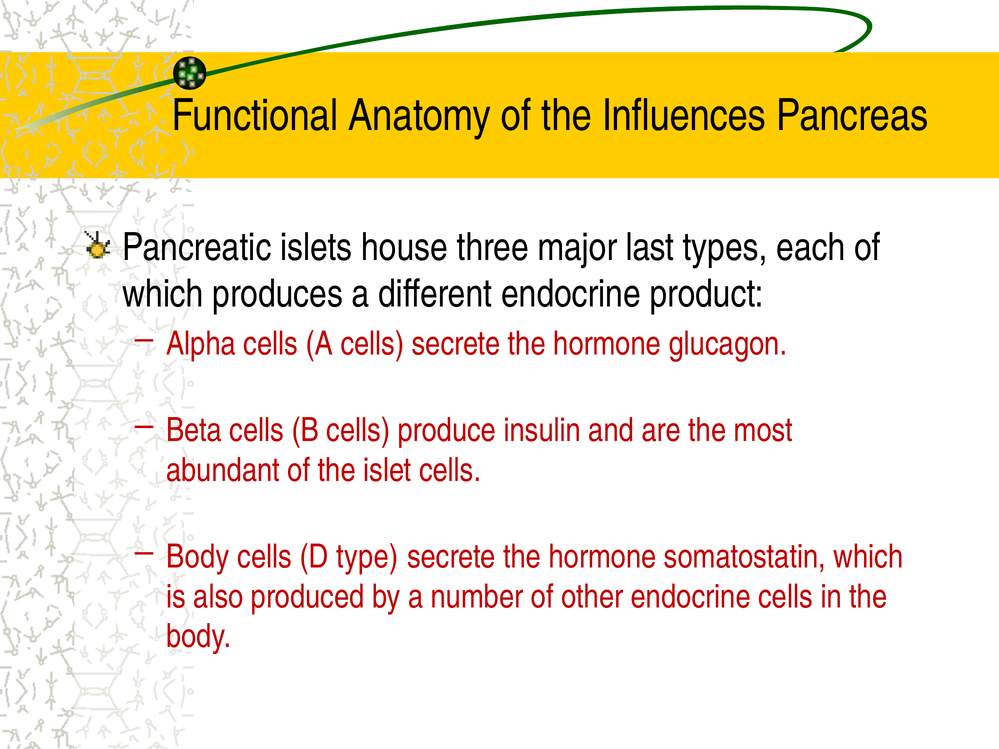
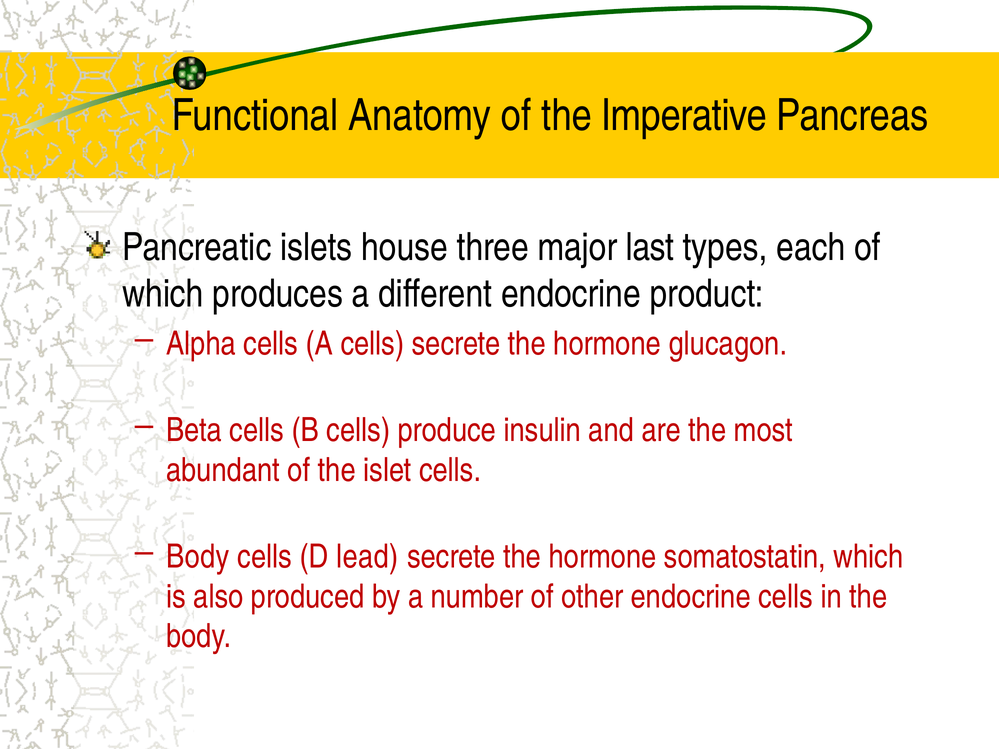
Influences: Influences -> Imperative (684, 115)
type: type -> lead (368, 557)
